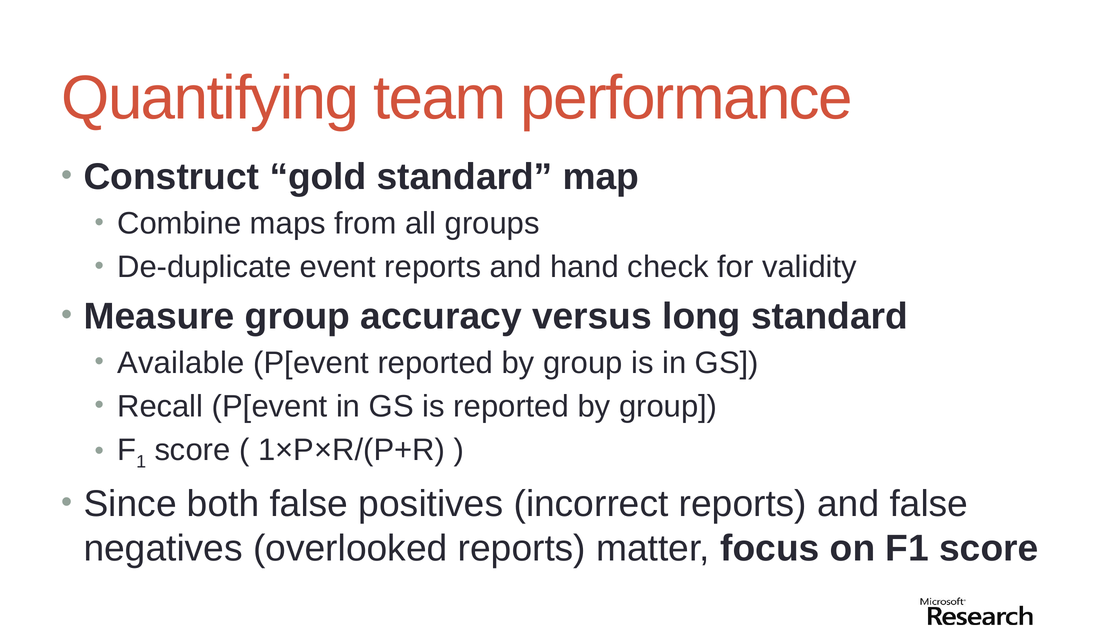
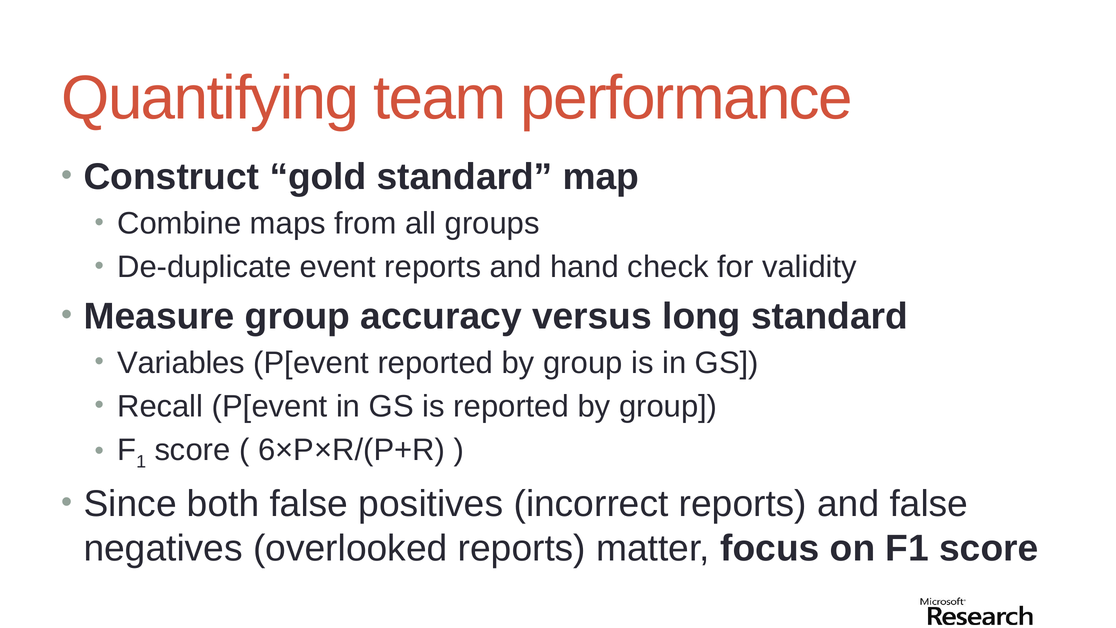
Available: Available -> Variables (181, 363)
1×P×R/(P+R: 1×P×R/(P+R -> 6×P×R/(P+R (352, 450)
